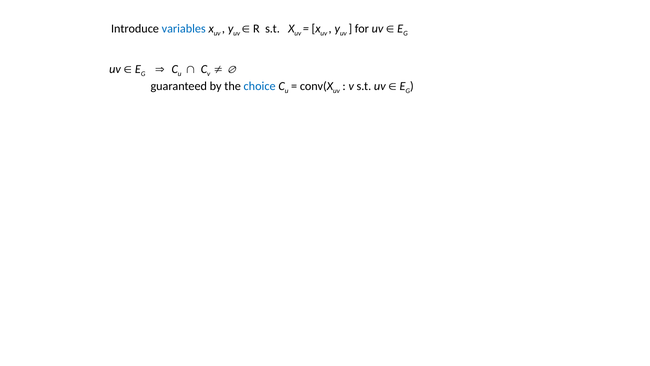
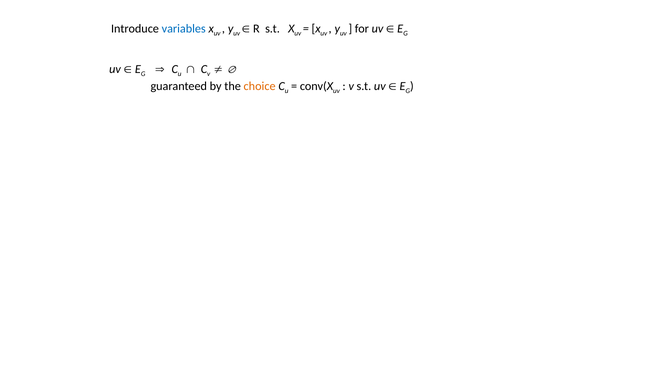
choice colour: blue -> orange (260, 86)
